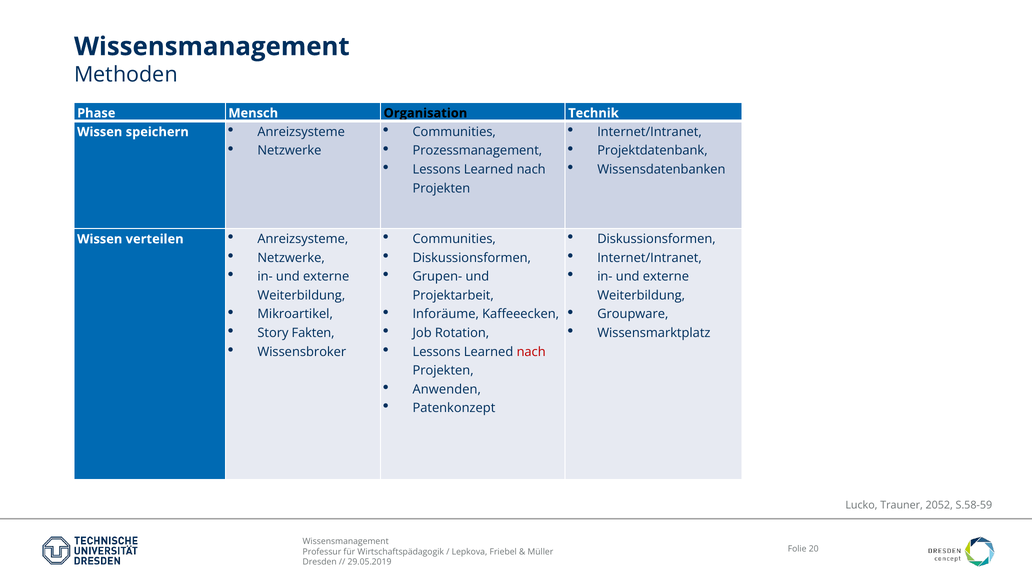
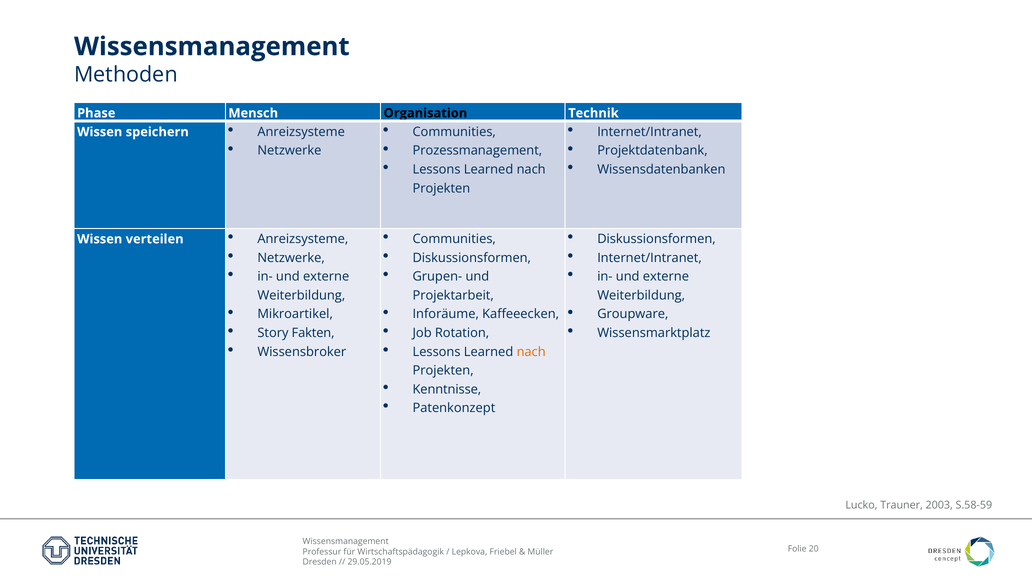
nach colour: red -> orange (531, 352)
Anwenden: Anwenden -> Kenntnisse (447, 389)
2052: 2052 -> 2003 (939, 505)
